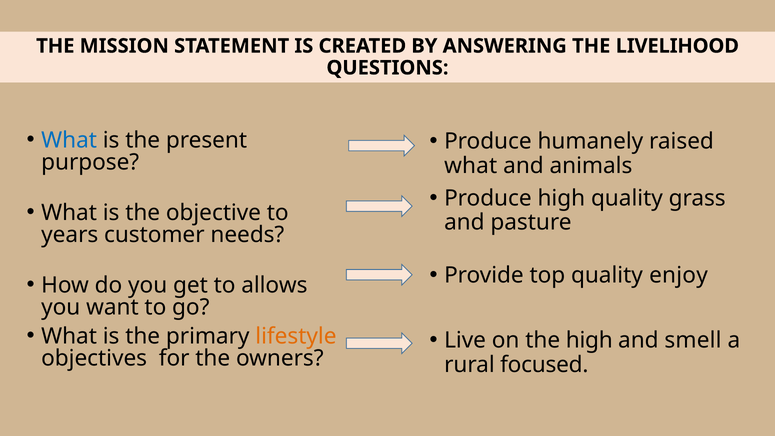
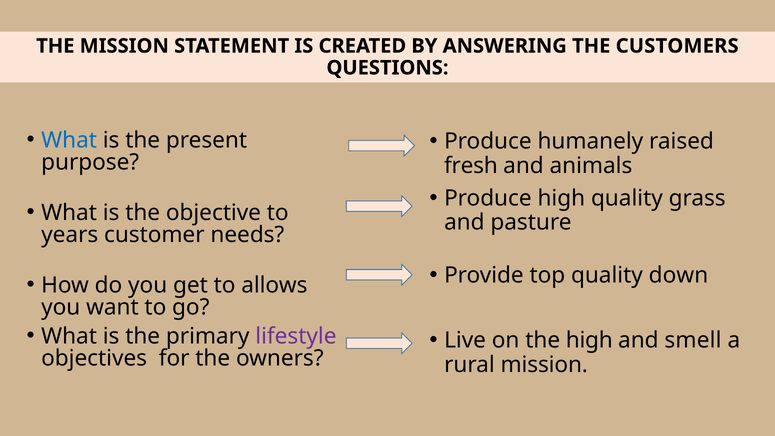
LIVELIHOOD: LIVELIHOOD -> CUSTOMERS (677, 46)
what: what -> fresh (471, 166)
enjoy: enjoy -> down (679, 275)
lifestyle colour: orange -> purple (296, 336)
rural focused: focused -> mission (544, 365)
